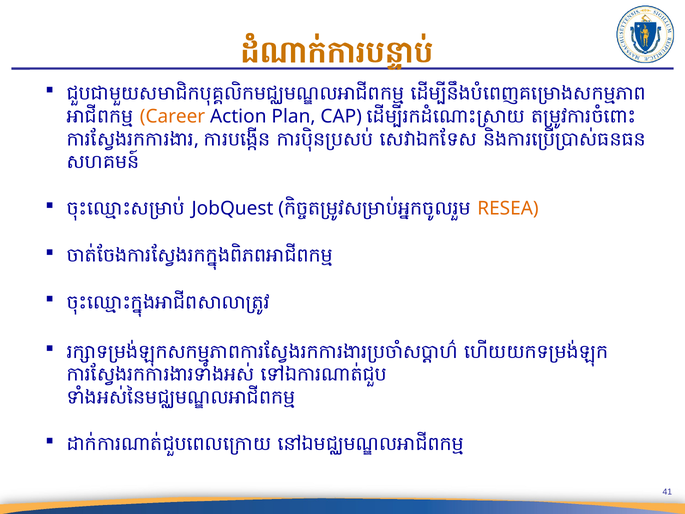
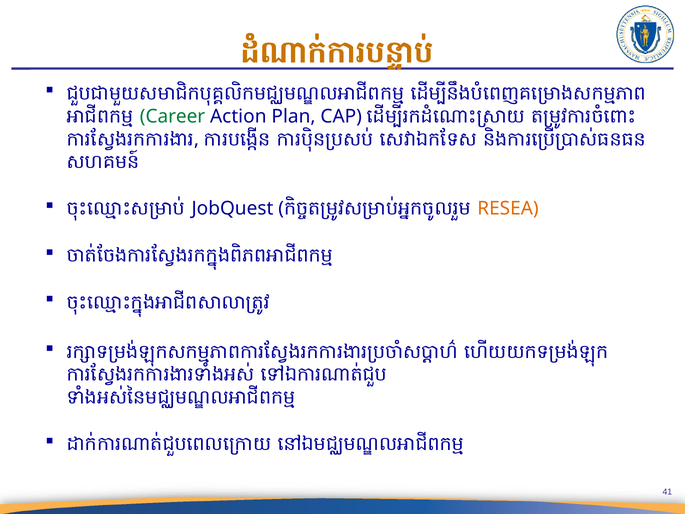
Career colour: orange -> green (173, 116)
